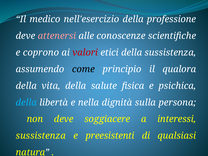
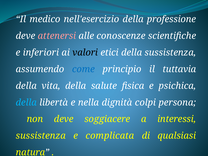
coprono: coprono -> inferiori (41, 53)
valori colour: red -> black (85, 53)
come colour: black -> blue (83, 69)
qualora: qualora -> tuttavia (179, 69)
sulla: sulla -> colpi (145, 102)
preesistenti: preesistenti -> complicata (110, 136)
